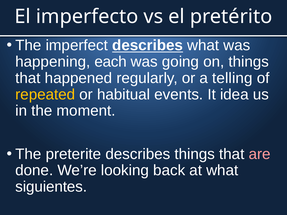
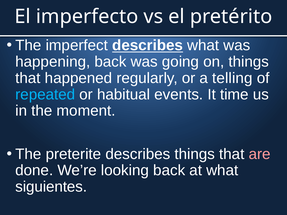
happening each: each -> back (111, 62)
repeated colour: yellow -> light blue (45, 95)
idea: idea -> time (234, 95)
